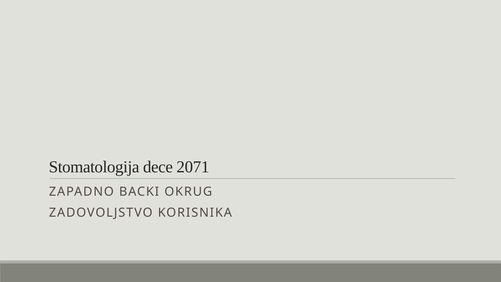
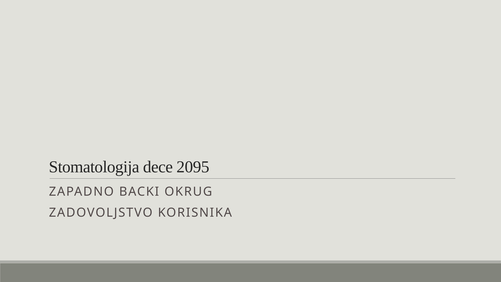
2071: 2071 -> 2095 (193, 167)
